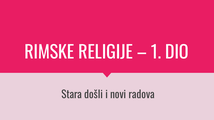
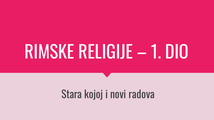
došli: došli -> kojoj (94, 95)
